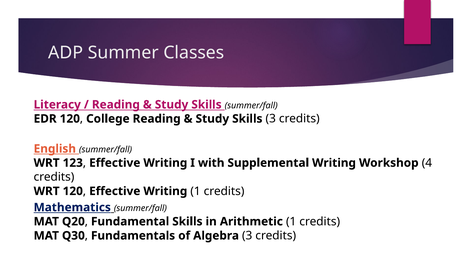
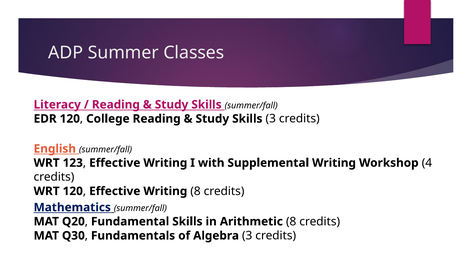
Writing 1: 1 -> 8 (195, 192)
Arithmetic 1: 1 -> 8 (291, 222)
